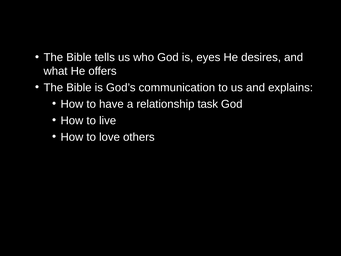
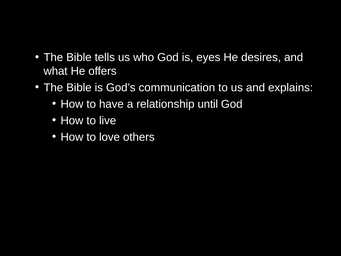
task: task -> until (208, 104)
